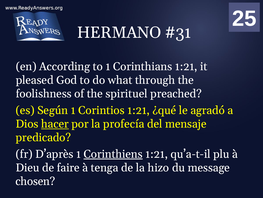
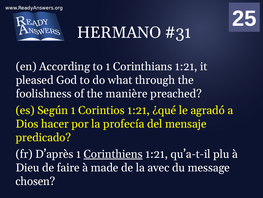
spirituel: spirituel -> manière (127, 93)
hacer underline: present -> none (55, 123)
tenga: tenga -> made (105, 167)
hizo: hizo -> avec (158, 167)
